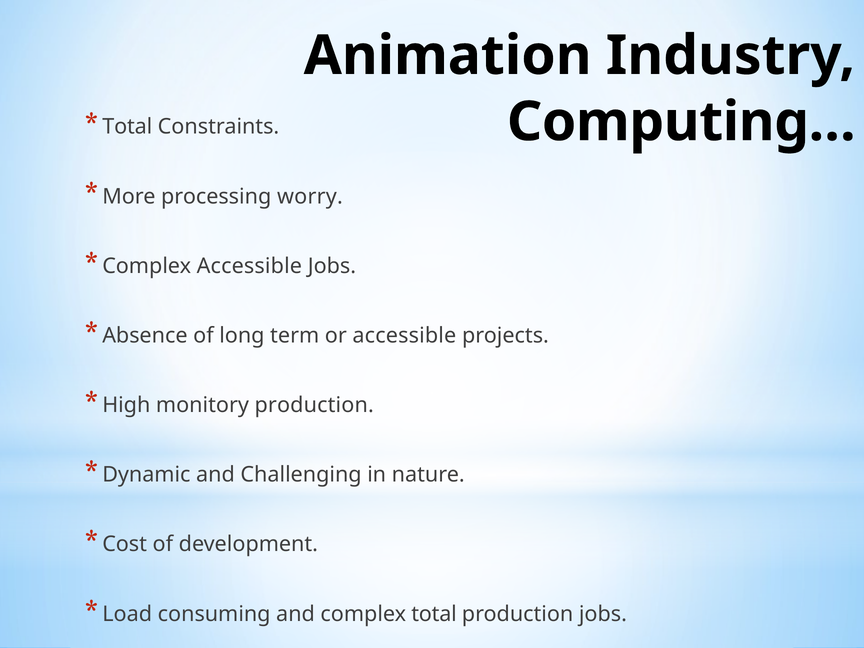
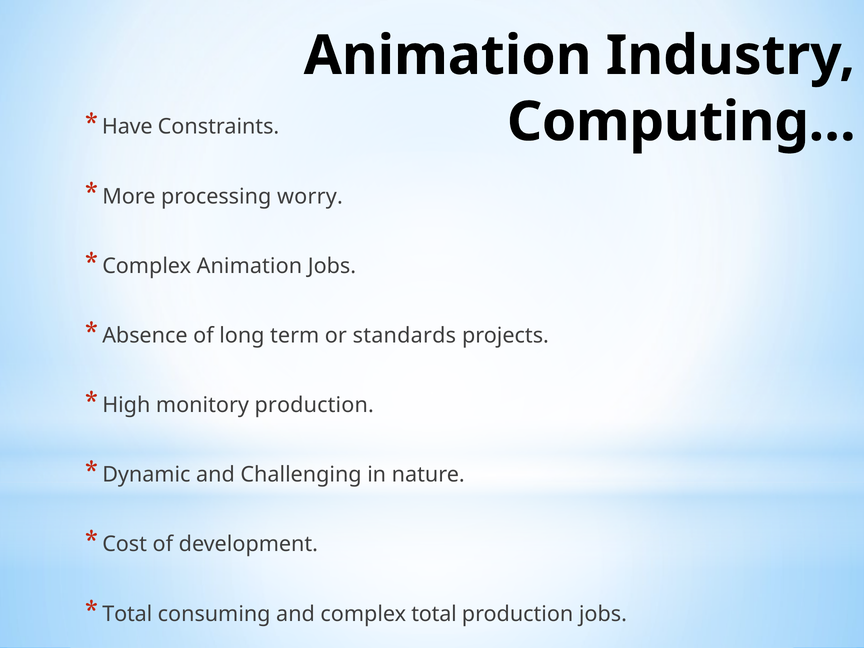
Total: Total -> Have (127, 127)
Complex Accessible: Accessible -> Animation (249, 266)
or accessible: accessible -> standards (404, 336)
Load: Load -> Total (127, 614)
